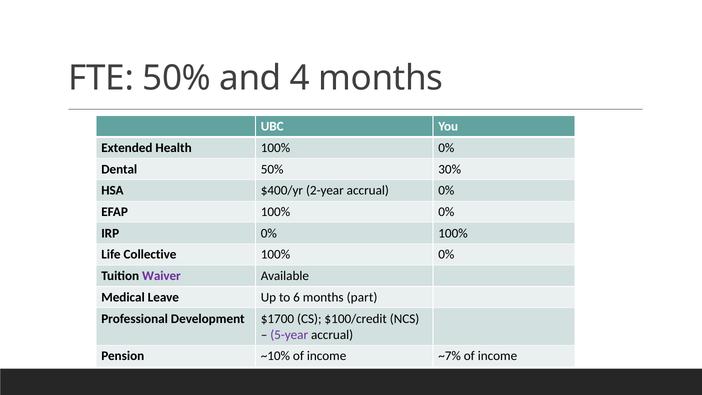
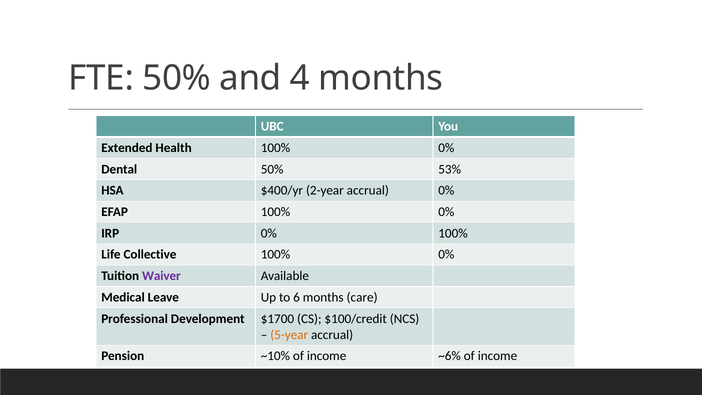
30%: 30% -> 53% (450, 169)
part: part -> care (362, 297)
5-year colour: purple -> orange (289, 335)
~7%: ~7% -> ~6% (450, 356)
